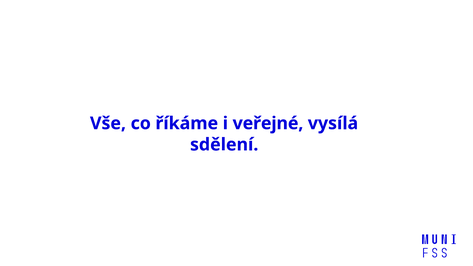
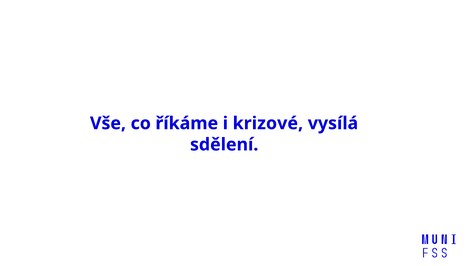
veřejné: veřejné -> krizové (268, 123)
